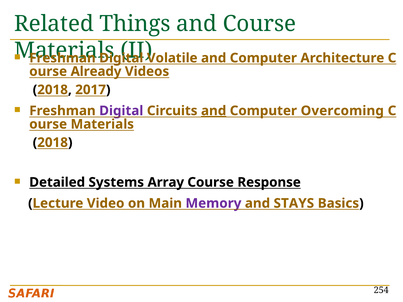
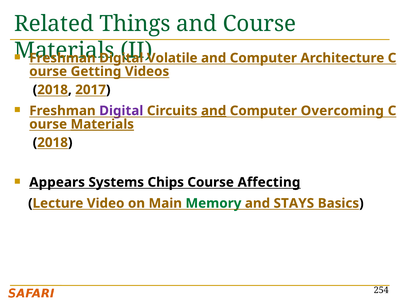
Already: Already -> Getting (96, 71)
Materials underline: none -> present (102, 124)
Detailed: Detailed -> Appears (57, 182)
Array: Array -> Chips (166, 182)
Response: Response -> Affecting (269, 182)
Memory colour: purple -> green (213, 203)
